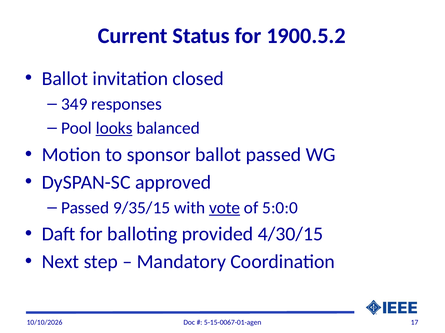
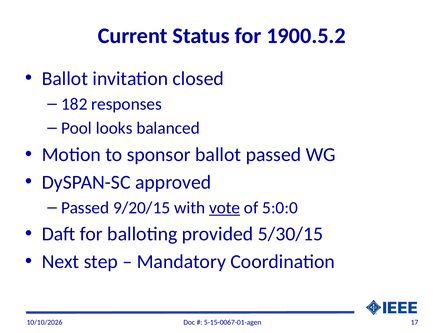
349: 349 -> 182 (74, 104)
looks underline: present -> none (114, 128)
9/35/15: 9/35/15 -> 9/20/15 (142, 208)
4/30/15: 4/30/15 -> 5/30/15 (291, 235)
